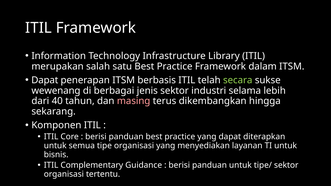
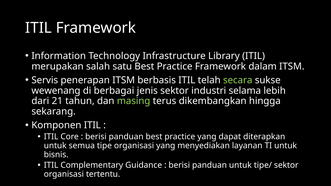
Dapat: Dapat -> Servis (45, 80)
40: 40 -> 21 (57, 101)
masing colour: pink -> light green (134, 101)
